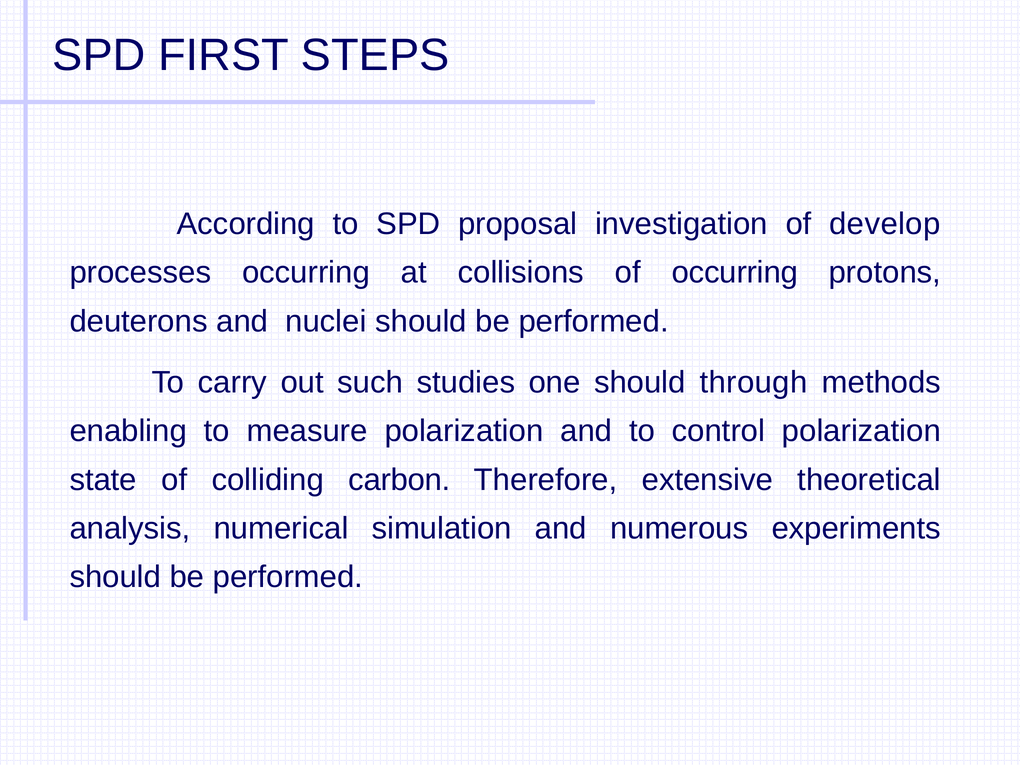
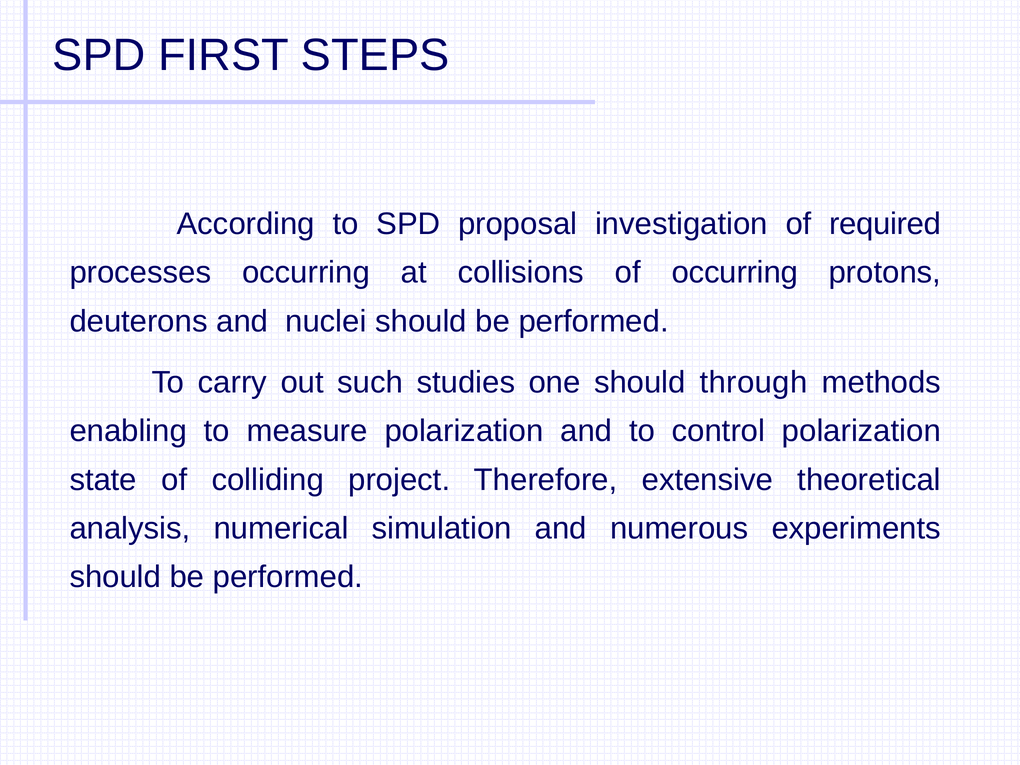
develop: develop -> required (885, 224)
carbon: carbon -> project (399, 480)
